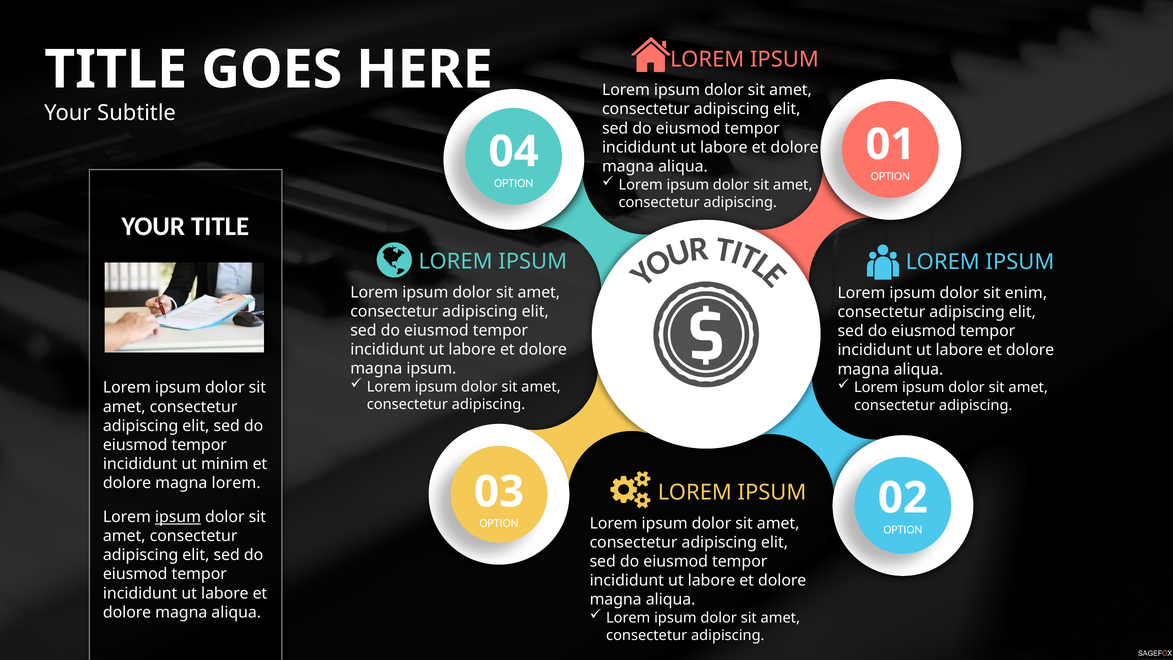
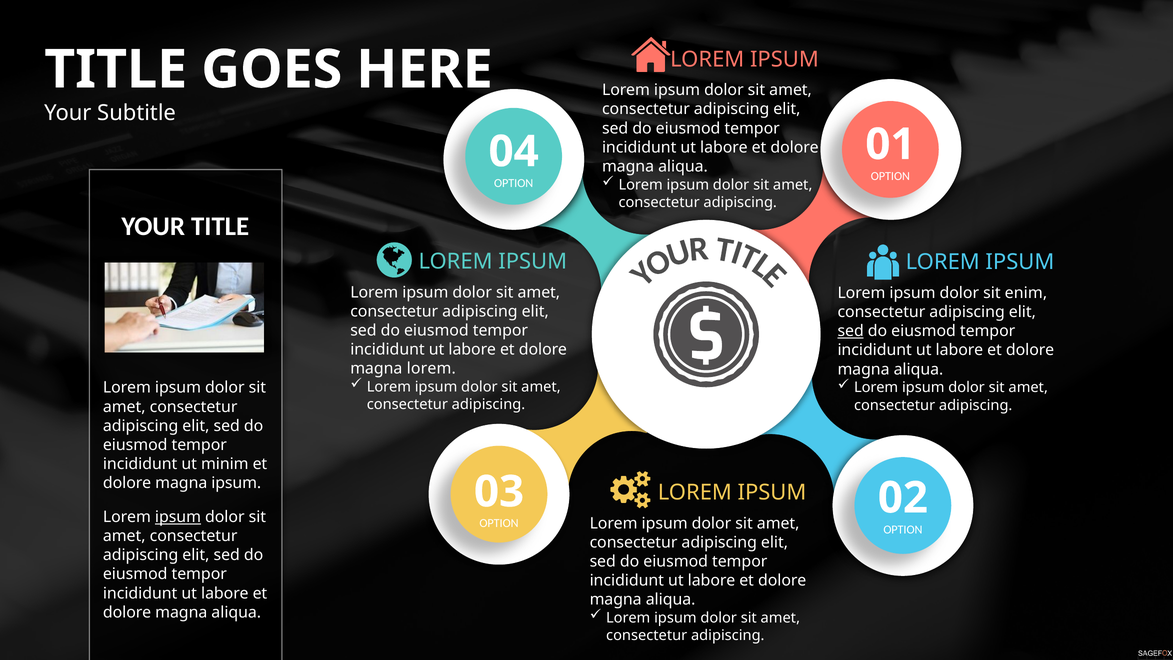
sed underline: none -> present (851, 331)
magna ipsum: ipsum -> lorem (431, 369)
magna lorem: lorem -> ipsum (236, 483)
